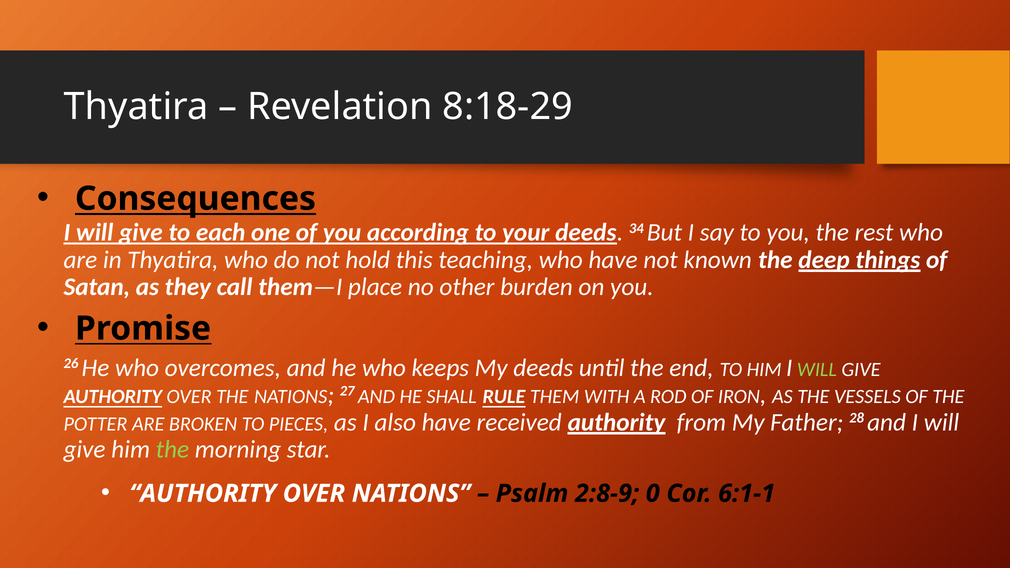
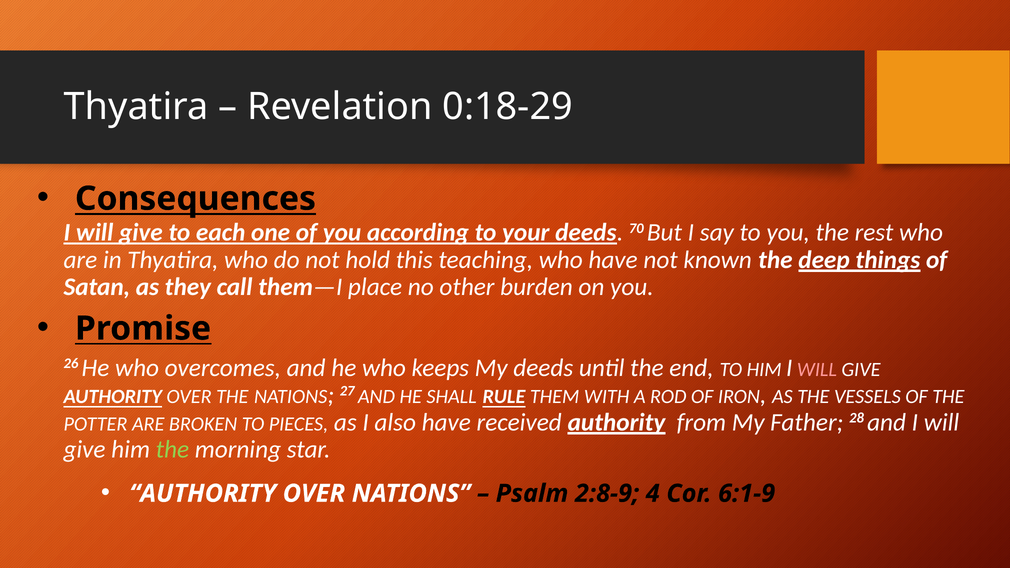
8:18-29: 8:18-29 -> 0:18-29 (508, 107)
34: 34 -> 70 (636, 229)
WILL colour: light green -> pink (817, 369)
0: 0 -> 4 (653, 494)
6:1-1: 6:1-1 -> 6:1-9 (747, 494)
